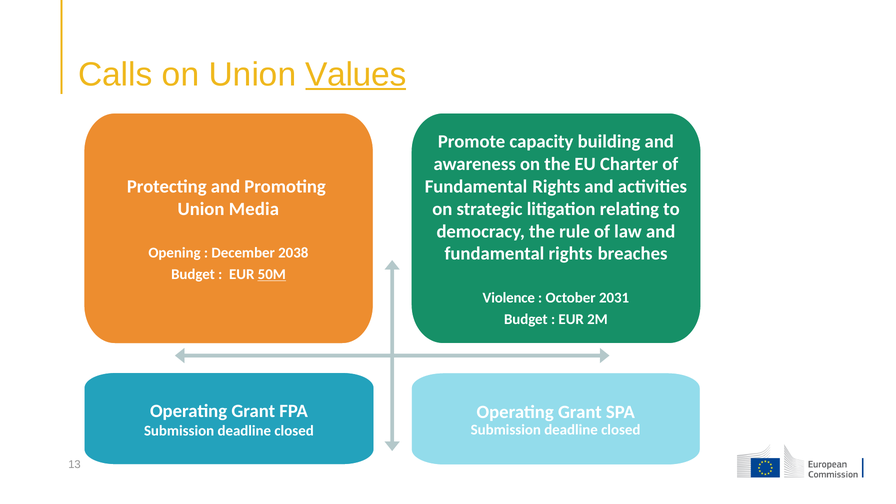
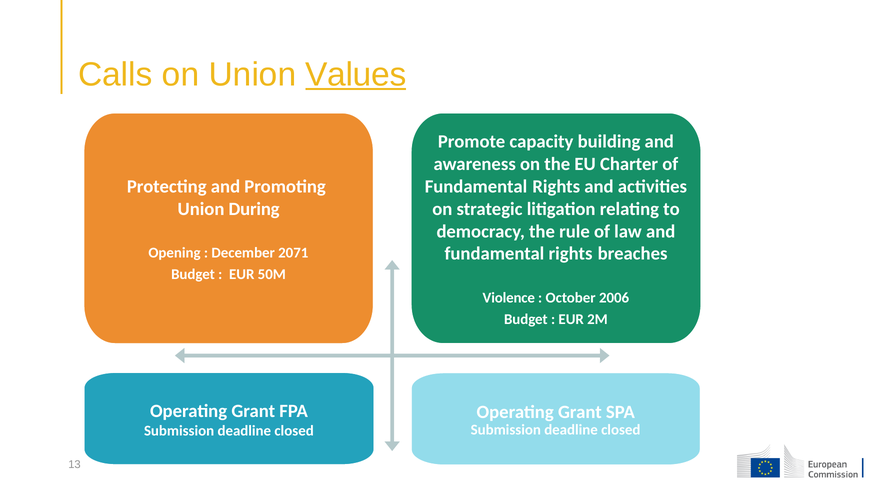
Media: Media -> During (254, 209)
2038: 2038 -> 2071 (293, 253)
50M underline: present -> none (272, 274)
2031: 2031 -> 2006 (614, 298)
